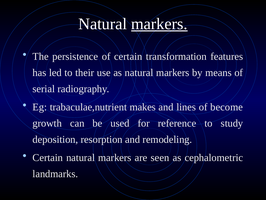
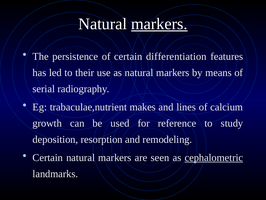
transformation: transformation -> differentiation (176, 56)
become: become -> calcium (227, 107)
cephalometric underline: none -> present (214, 157)
